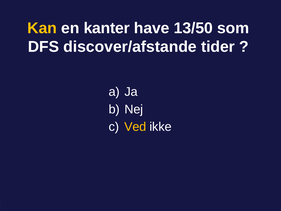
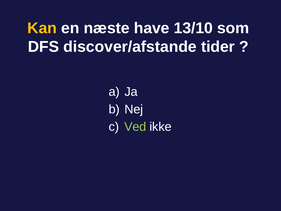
kanter: kanter -> næste (107, 28)
13/50: 13/50 -> 13/10 (193, 28)
Ved colour: yellow -> light green (135, 127)
